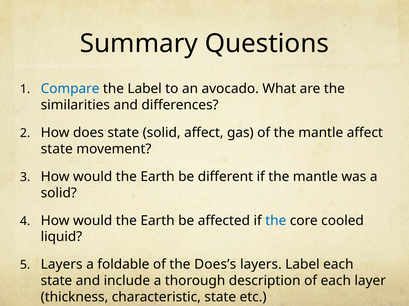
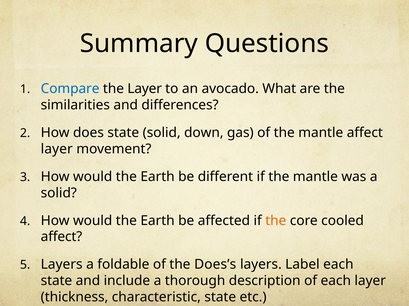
the Label: Label -> Layer (145, 89)
solid affect: affect -> down (204, 133)
state: state -> layer (57, 149)
the colour: blue -> orange (276, 221)
liquid: liquid -> affect (61, 237)
